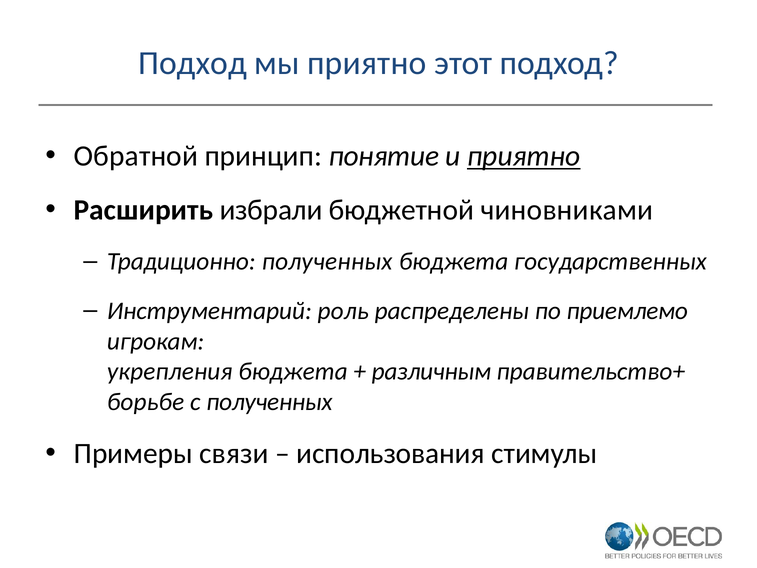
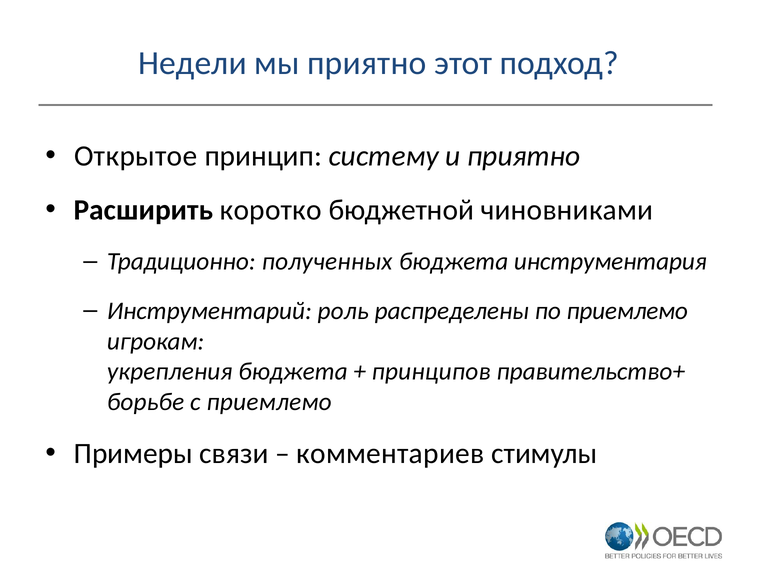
Подход: Подход -> Недели (192, 63)
Обратной: Обратной -> Открытое (136, 156)
понятие: понятие -> систему (384, 156)
приятно underline: present -> none (524, 156)
избрали: избрали -> коротко (271, 210)
государственных: государственных -> инструментария (610, 262)
различным: различным -> принципов (431, 371)
с полученных: полученных -> приемлемо (269, 402)
использования: использования -> комментариев (390, 454)
